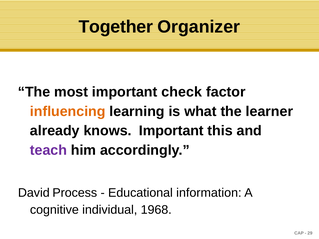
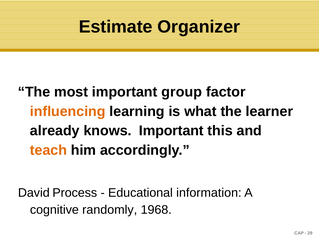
Together: Together -> Estimate (116, 27)
check: check -> group (182, 92)
teach colour: purple -> orange (48, 150)
individual: individual -> randomly (110, 210)
